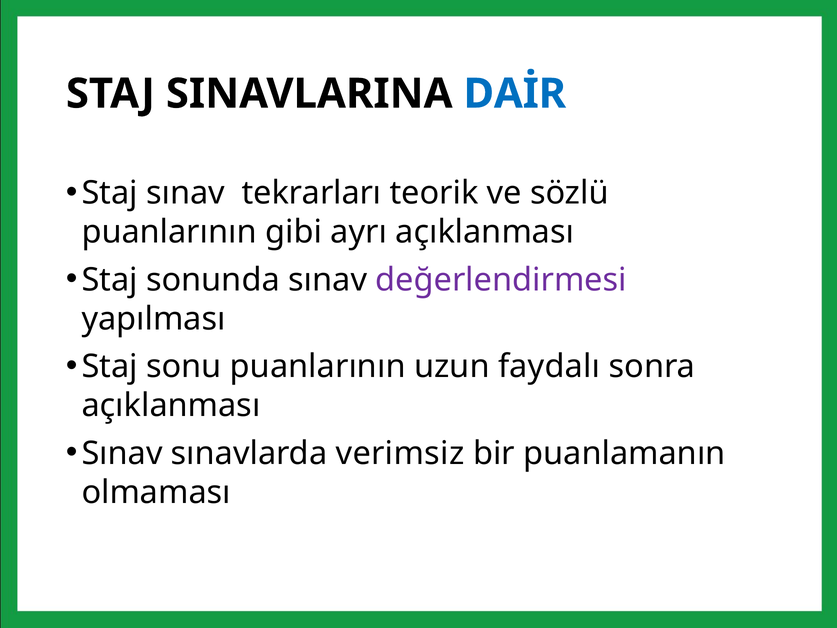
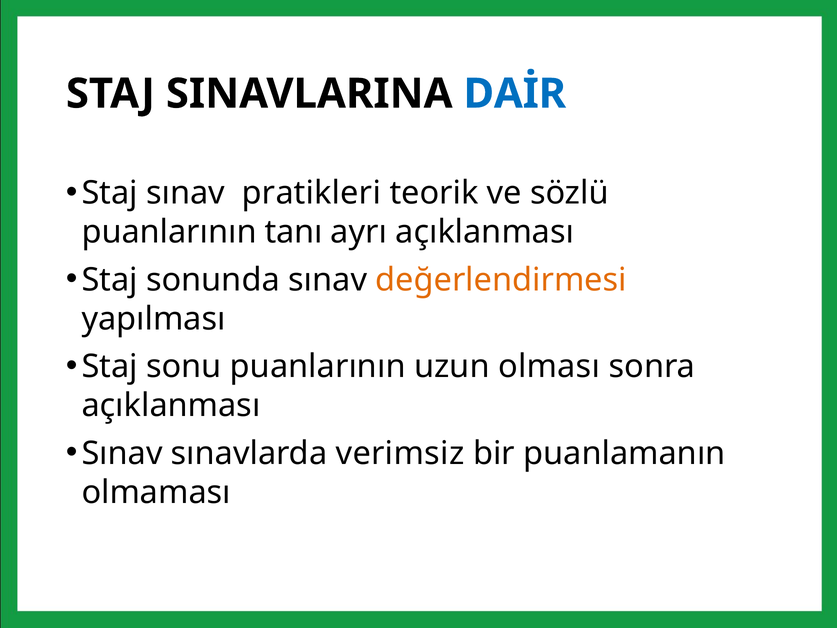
tekrarları: tekrarları -> pratikleri (311, 193)
gibi: gibi -> tanı (294, 232)
değerlendirmesi colour: purple -> orange (501, 280)
faydalı: faydalı -> olması (549, 366)
